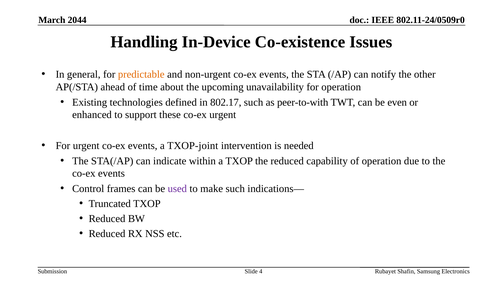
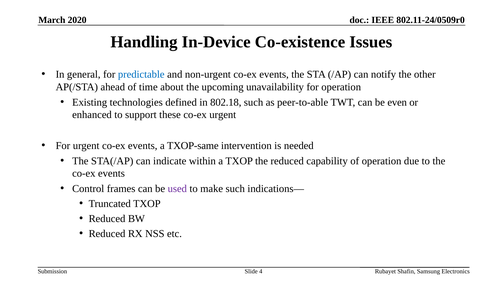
2044: 2044 -> 2020 (77, 20)
predictable colour: orange -> blue (141, 74)
802.17: 802.17 -> 802.18 (226, 102)
peer-to-with: peer-to-with -> peer-to-able (303, 102)
TXOP-joint: TXOP-joint -> TXOP-same (193, 146)
